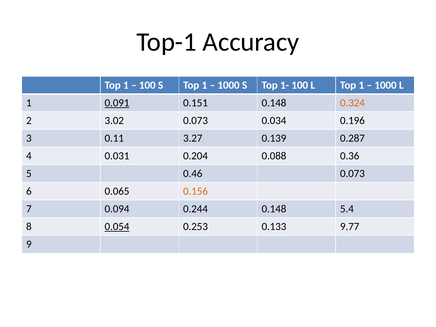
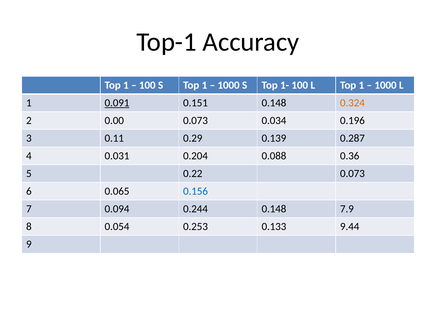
3.02: 3.02 -> 0.00 (114, 121)
3.27: 3.27 -> 0.29 (193, 138)
0.46: 0.46 -> 0.22 (193, 174)
0.156 colour: orange -> blue (195, 191)
5.4: 5.4 -> 7.9 (347, 209)
0.054 underline: present -> none (117, 227)
9.77: 9.77 -> 9.44 (350, 227)
